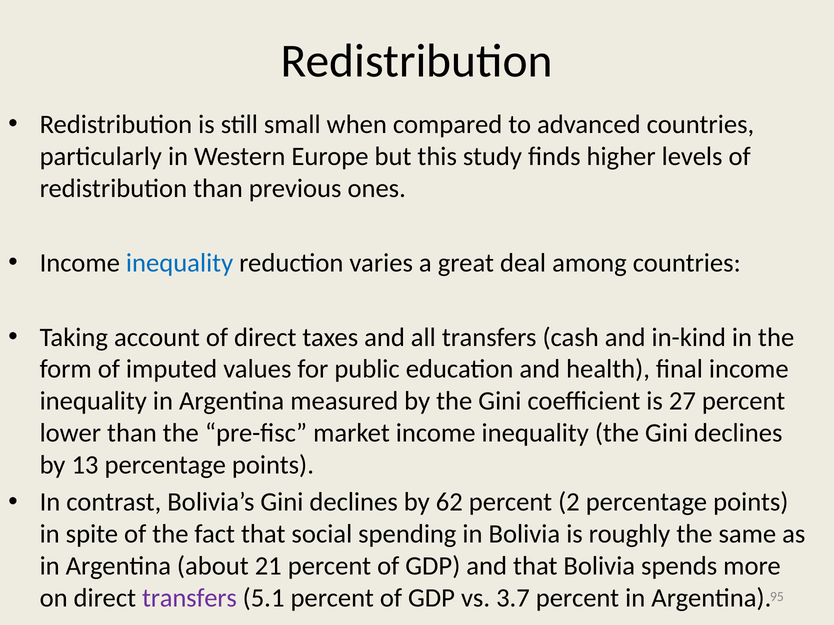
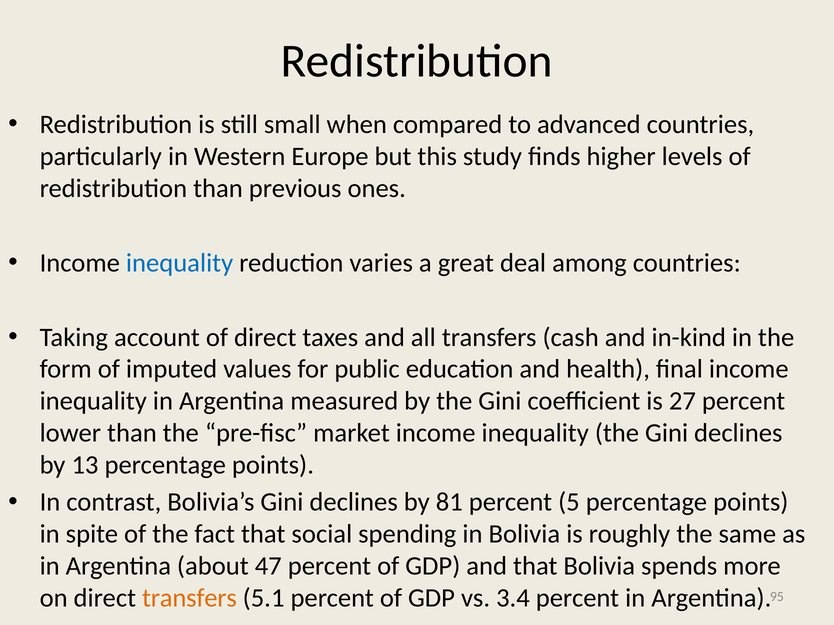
62: 62 -> 81 (449, 503)
2: 2 -> 5 (569, 503)
21: 21 -> 47 (268, 567)
transfers colour: purple -> orange (189, 598)
3.7: 3.7 -> 3.4 (513, 598)
